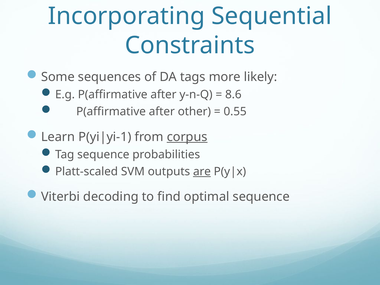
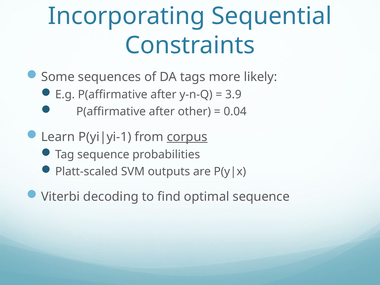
8.6: 8.6 -> 3.9 (233, 95)
0.55: 0.55 -> 0.04 (235, 112)
are underline: present -> none (202, 172)
